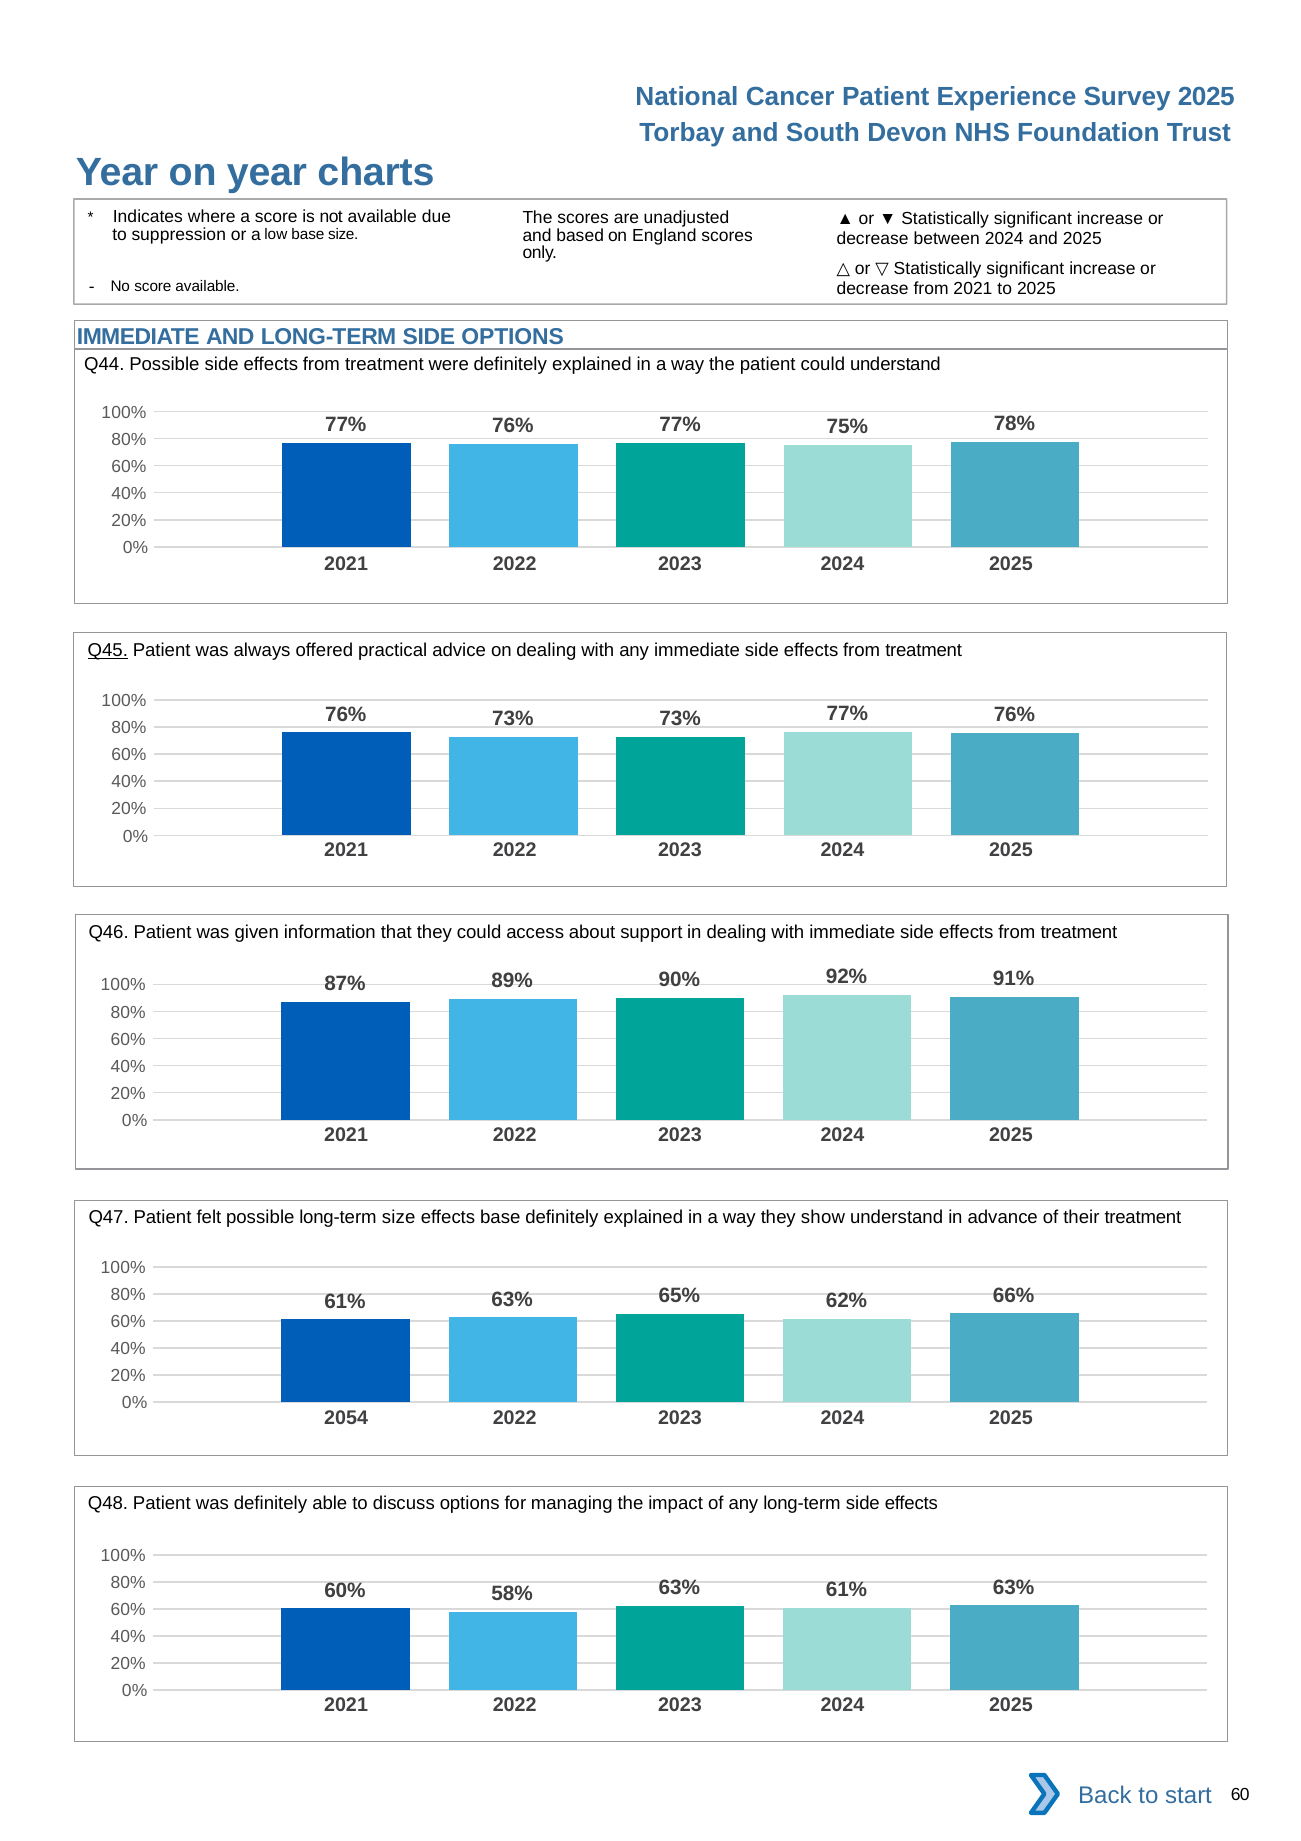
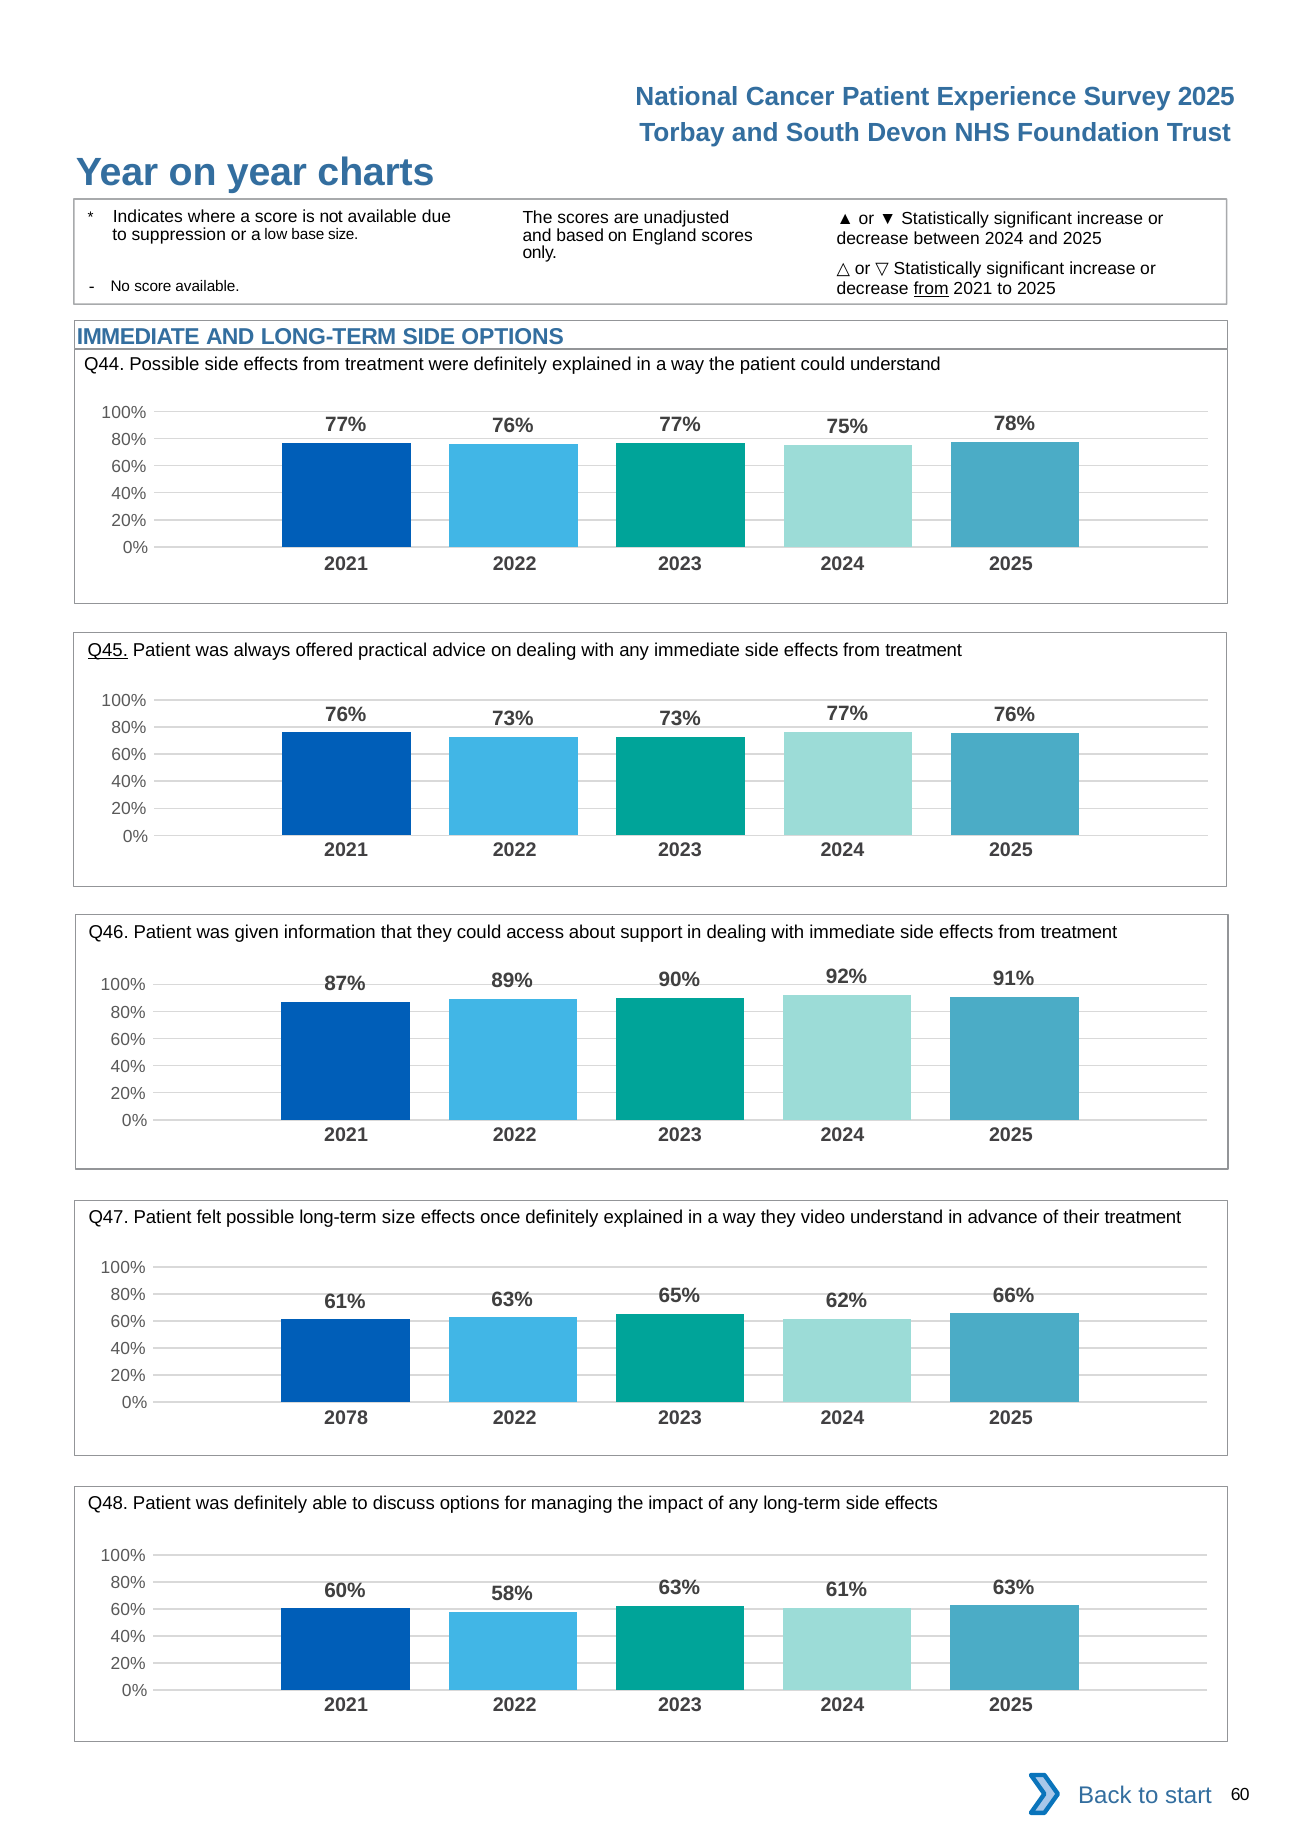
from underline: none -> present (931, 289)
effects base: base -> once (500, 1217)
show: show -> video (823, 1217)
2054: 2054 -> 2078 (346, 1418)
